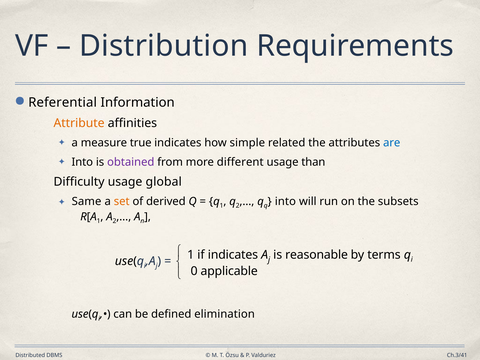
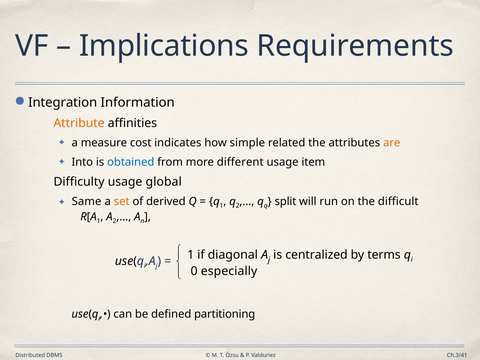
Distribution: Distribution -> Implications (164, 46)
Referential: Referential -> Integration (63, 103)
true: true -> cost (141, 143)
are colour: blue -> orange (392, 143)
obtained colour: purple -> blue (131, 162)
than: than -> item (313, 162)
into: into -> split (285, 201)
subsets: subsets -> difficult (398, 201)
if indicates: indicates -> diagonal (233, 255)
reasonable: reasonable -> centralized (317, 255)
applicable: applicable -> especially (229, 271)
elimination: elimination -> partitioning (225, 314)
